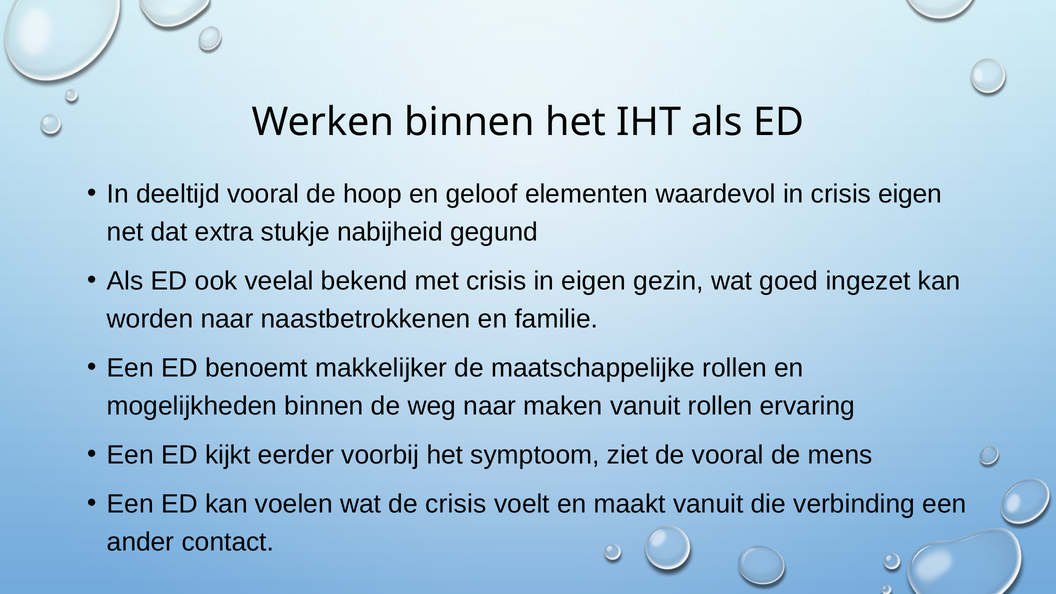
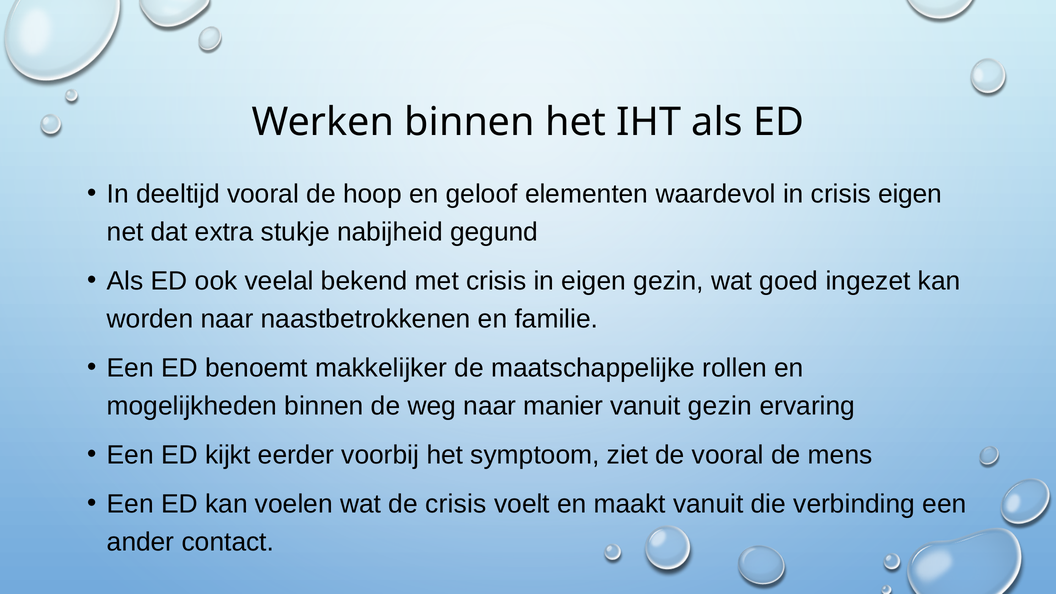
maken: maken -> manier (563, 406)
vanuit rollen: rollen -> gezin (720, 406)
